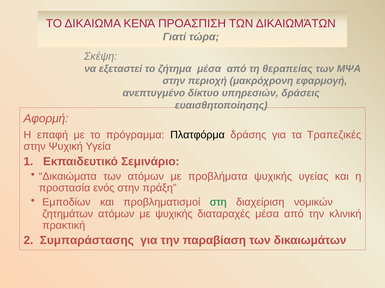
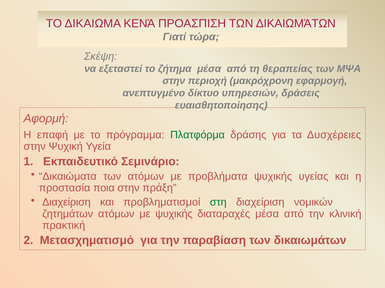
Πλατφόρμα colour: black -> green (198, 135)
Τραπεζικές: Τραπεζικές -> Δυσχέρειες (334, 135)
ενός: ενός -> ποια (104, 188)
Εμποδίων: Εμποδίων -> Διαχείριση (66, 203)
Συμπαράστασης: Συμπαράστασης -> Μετασχηματισμό (87, 241)
